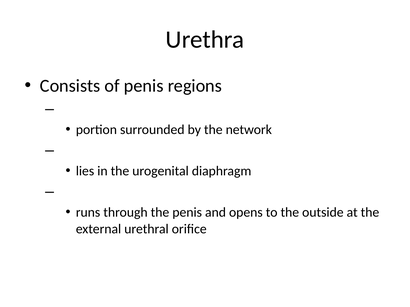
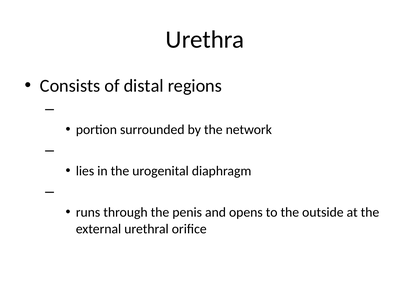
of penis: penis -> distal (144, 86)
